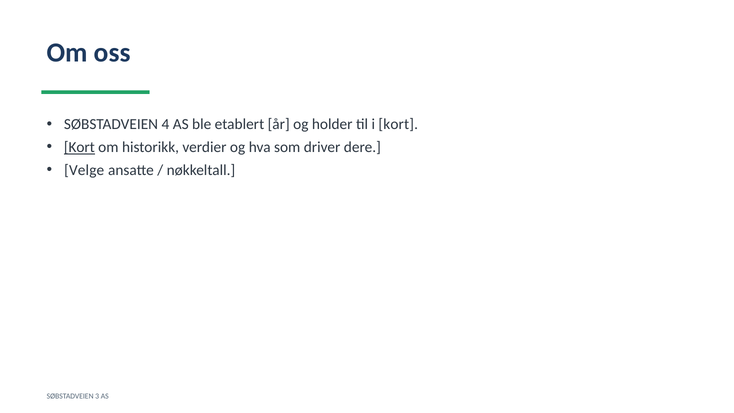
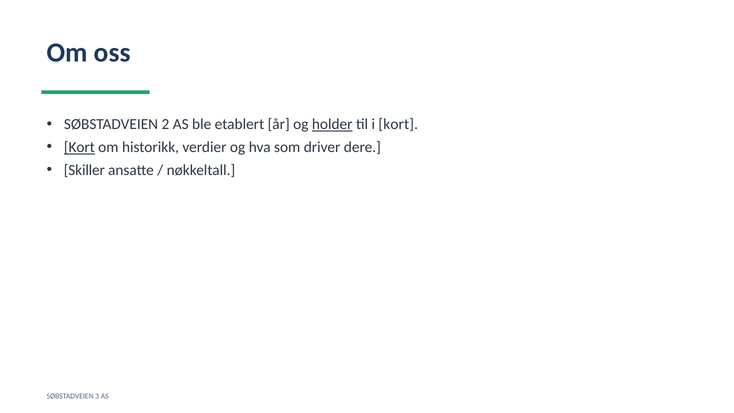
4: 4 -> 2 (165, 124)
holder underline: none -> present (332, 124)
Velge: Velge -> Skiller (84, 170)
